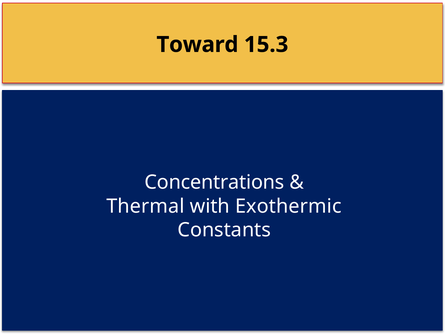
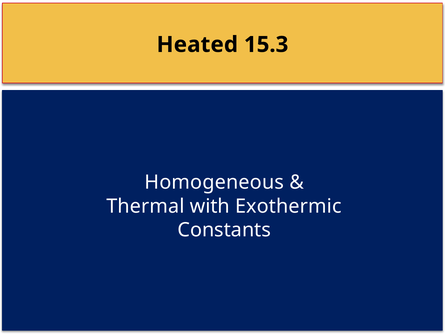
Toward: Toward -> Heated (197, 45)
Concentrations: Concentrations -> Homogeneous (214, 182)
